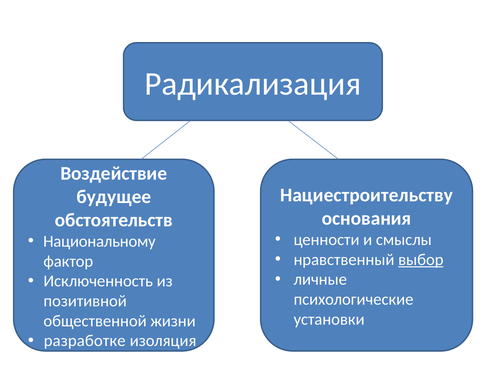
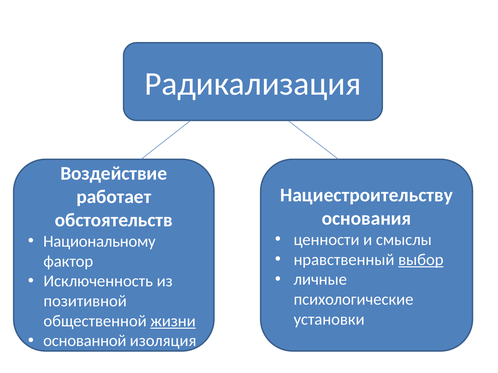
будущее: будущее -> работает (114, 197)
жизни underline: none -> present (173, 321)
разработке: разработке -> основанной (85, 341)
